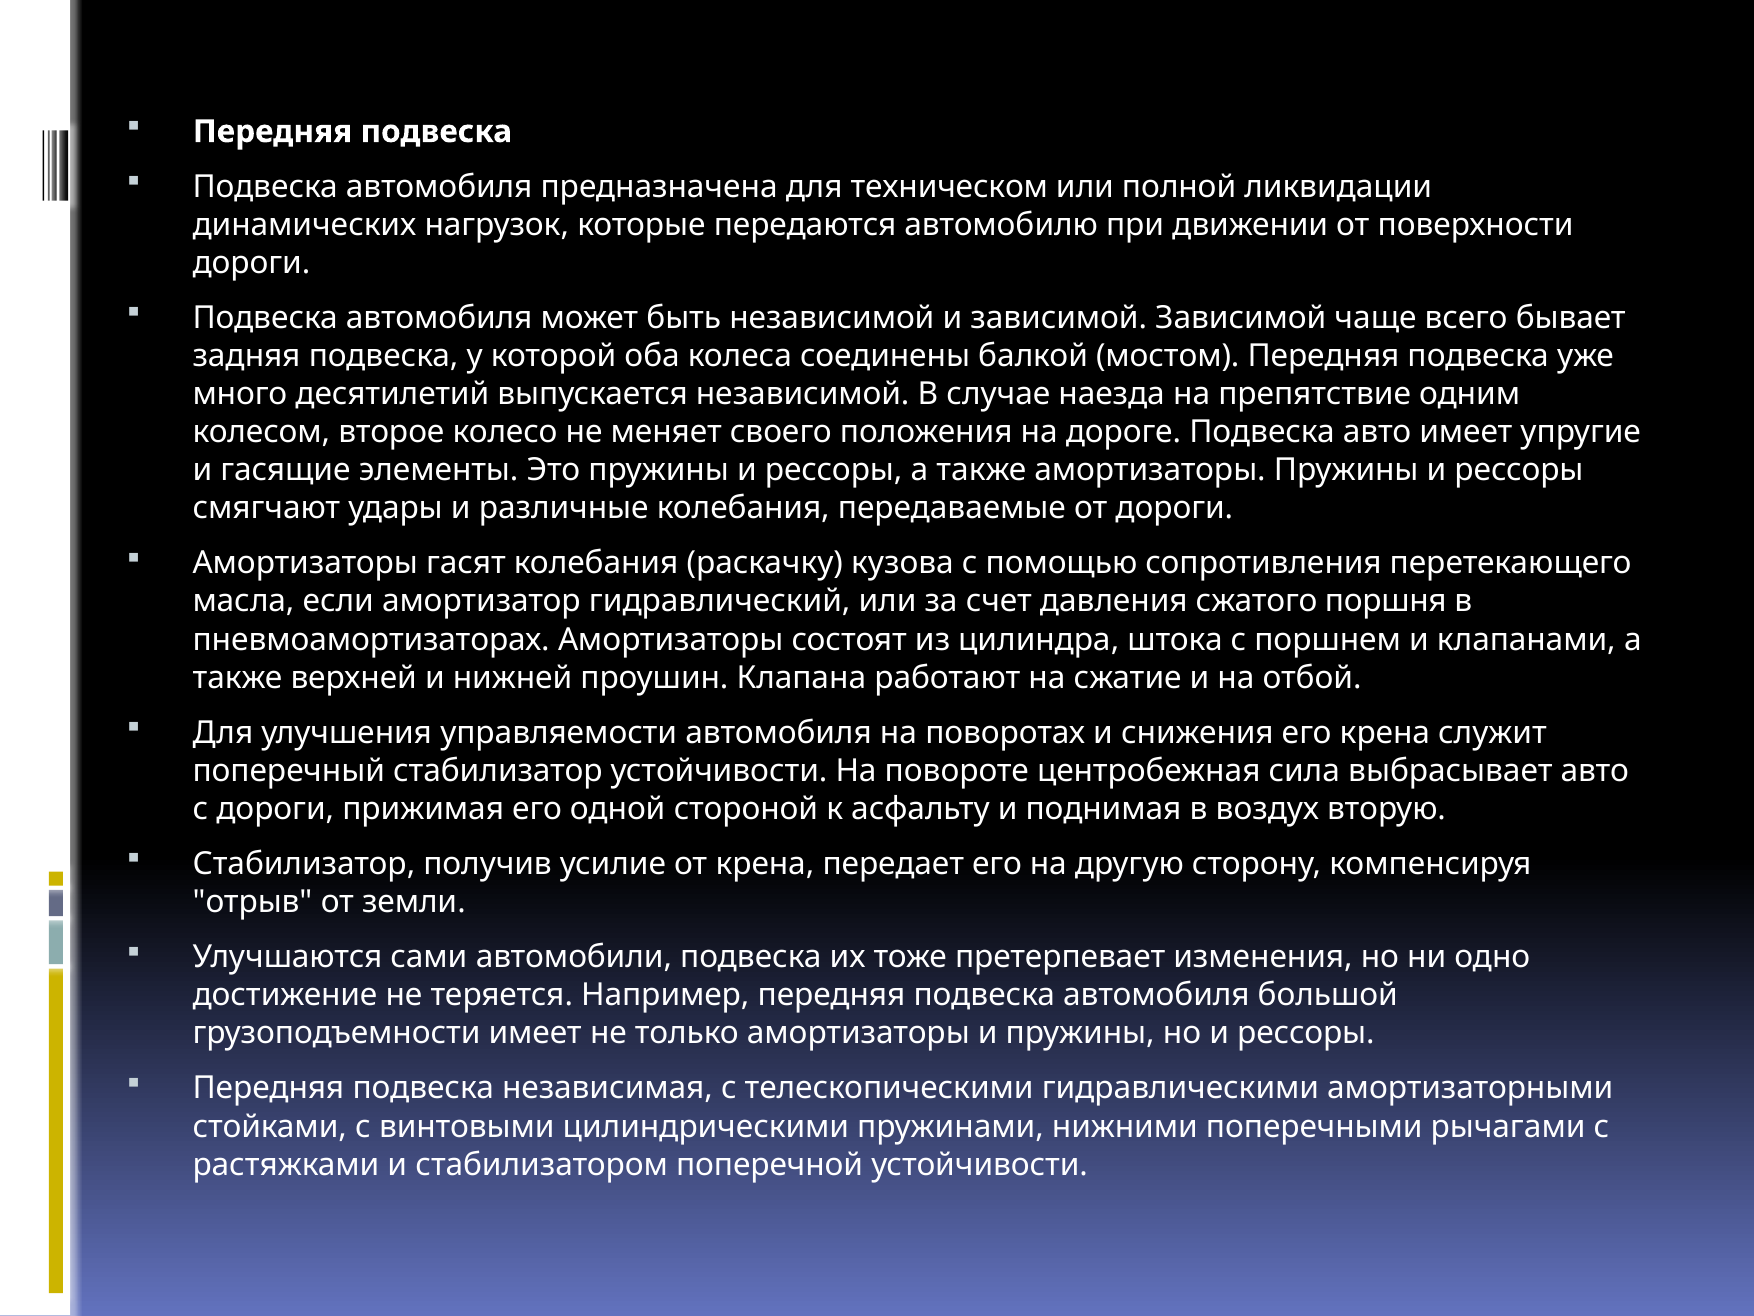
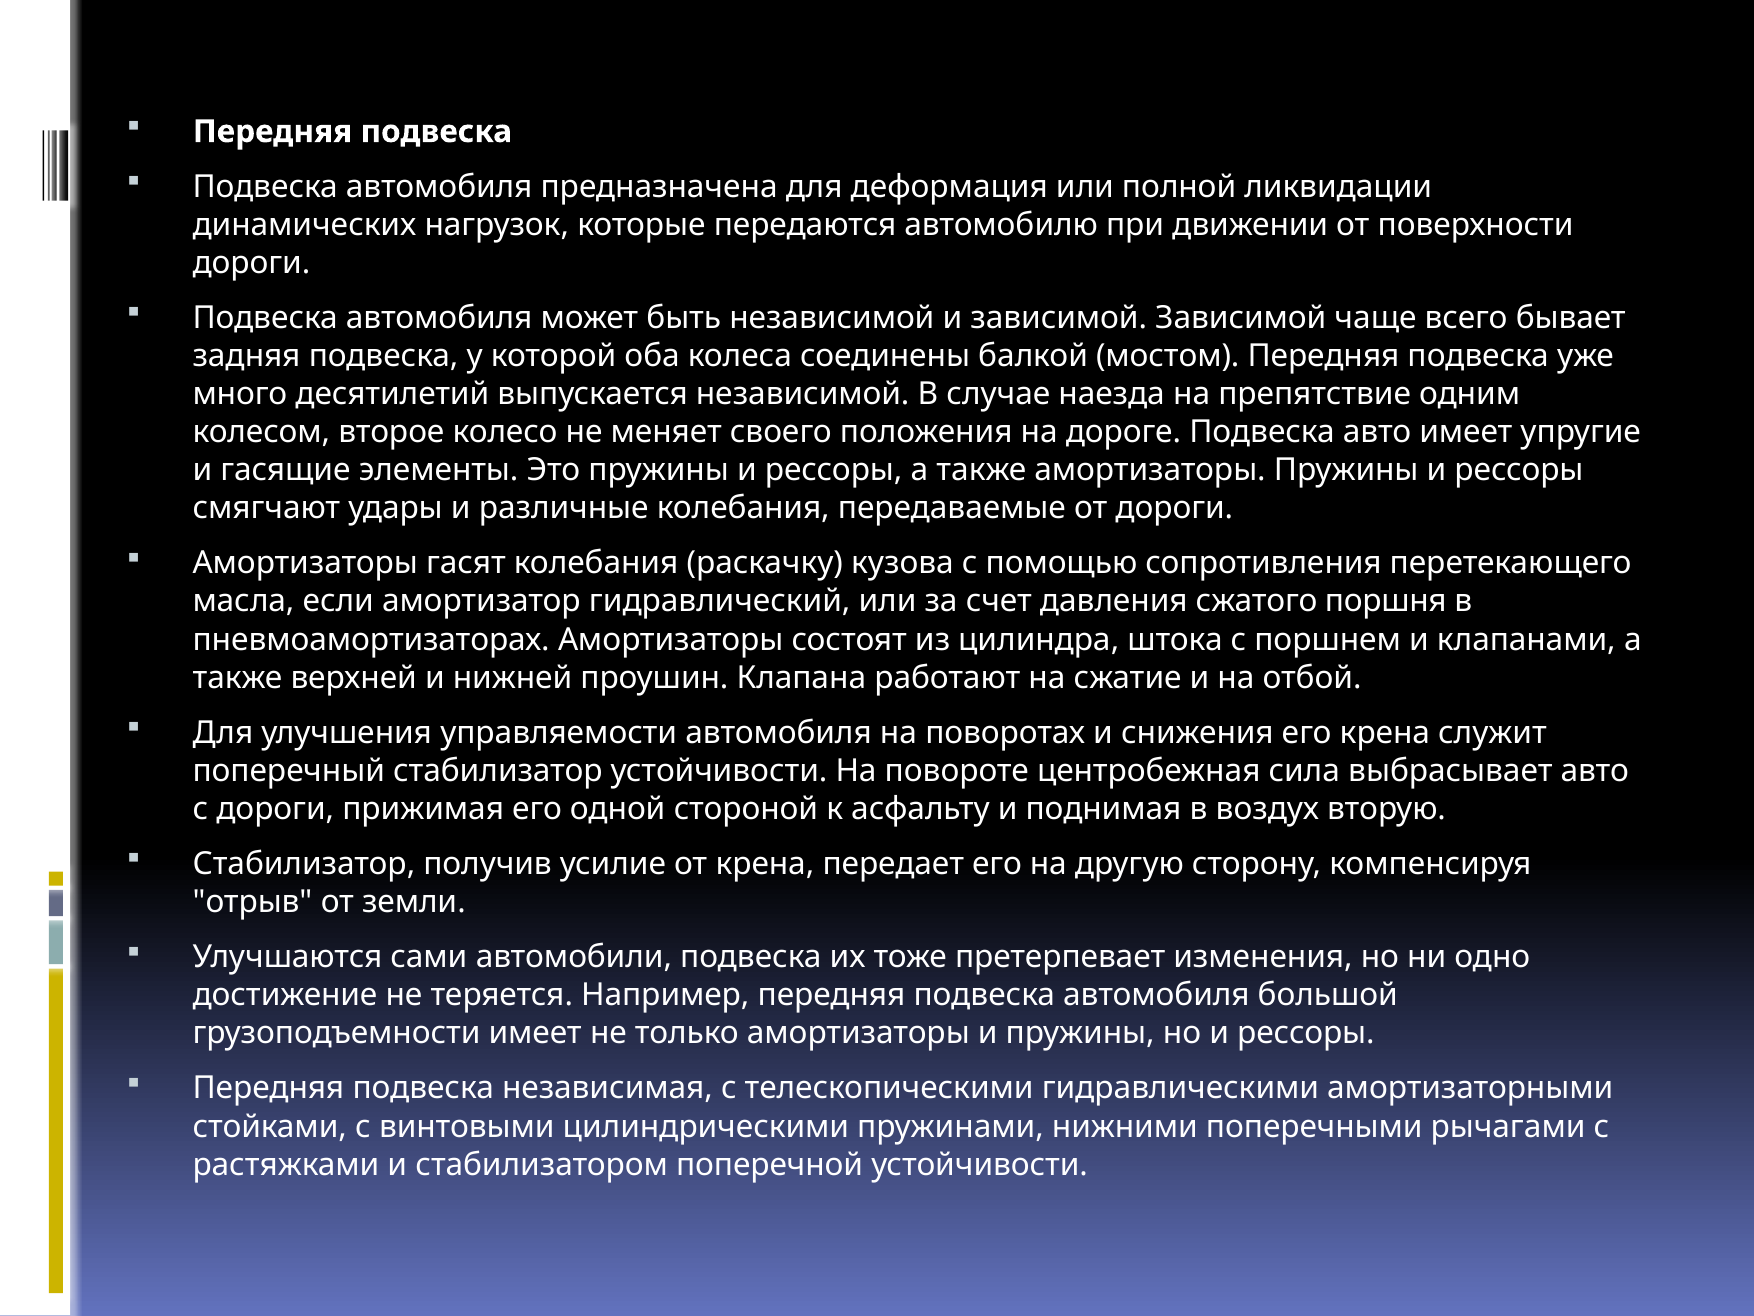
техническом: техническом -> деформация (949, 187)
